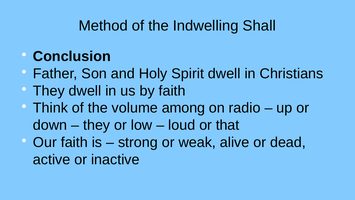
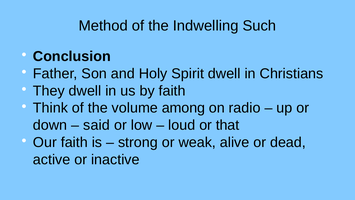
Shall: Shall -> Such (259, 26)
they: they -> said (97, 125)
